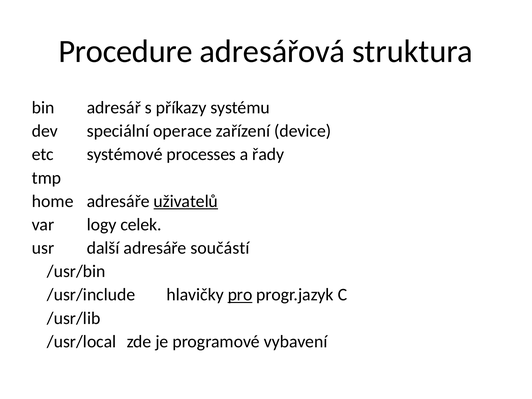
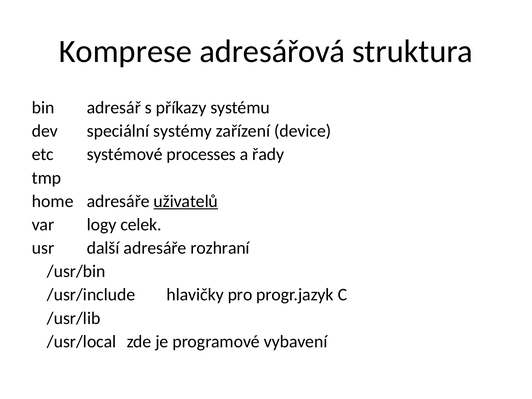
Procedure: Procedure -> Komprese (125, 51)
operace: operace -> systémy (183, 131)
součástí: součástí -> rozhraní (220, 248)
pro underline: present -> none (240, 295)
